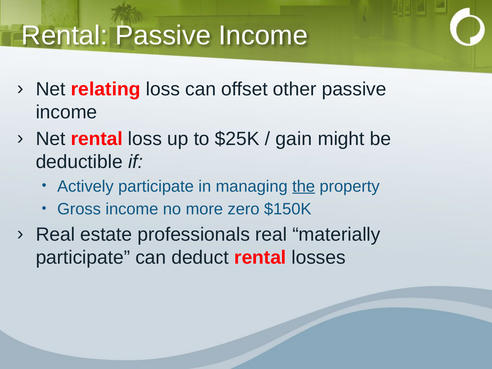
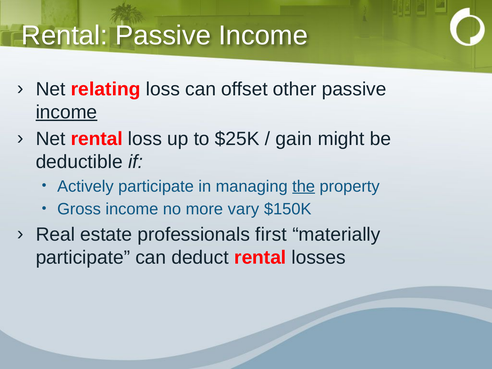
income underline: none -> present (66, 112)
zero: zero -> vary (243, 209)
professionals real: real -> first (271, 235)
